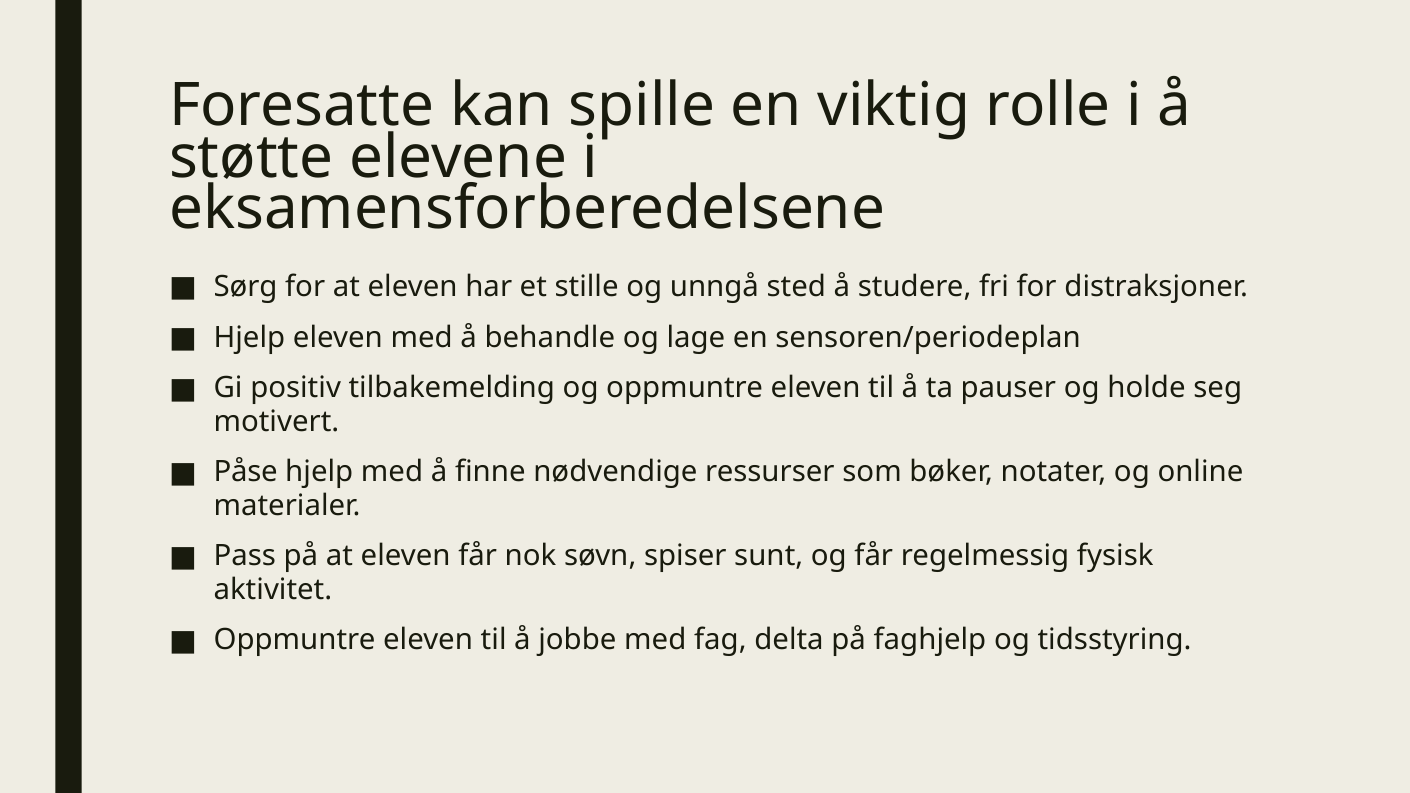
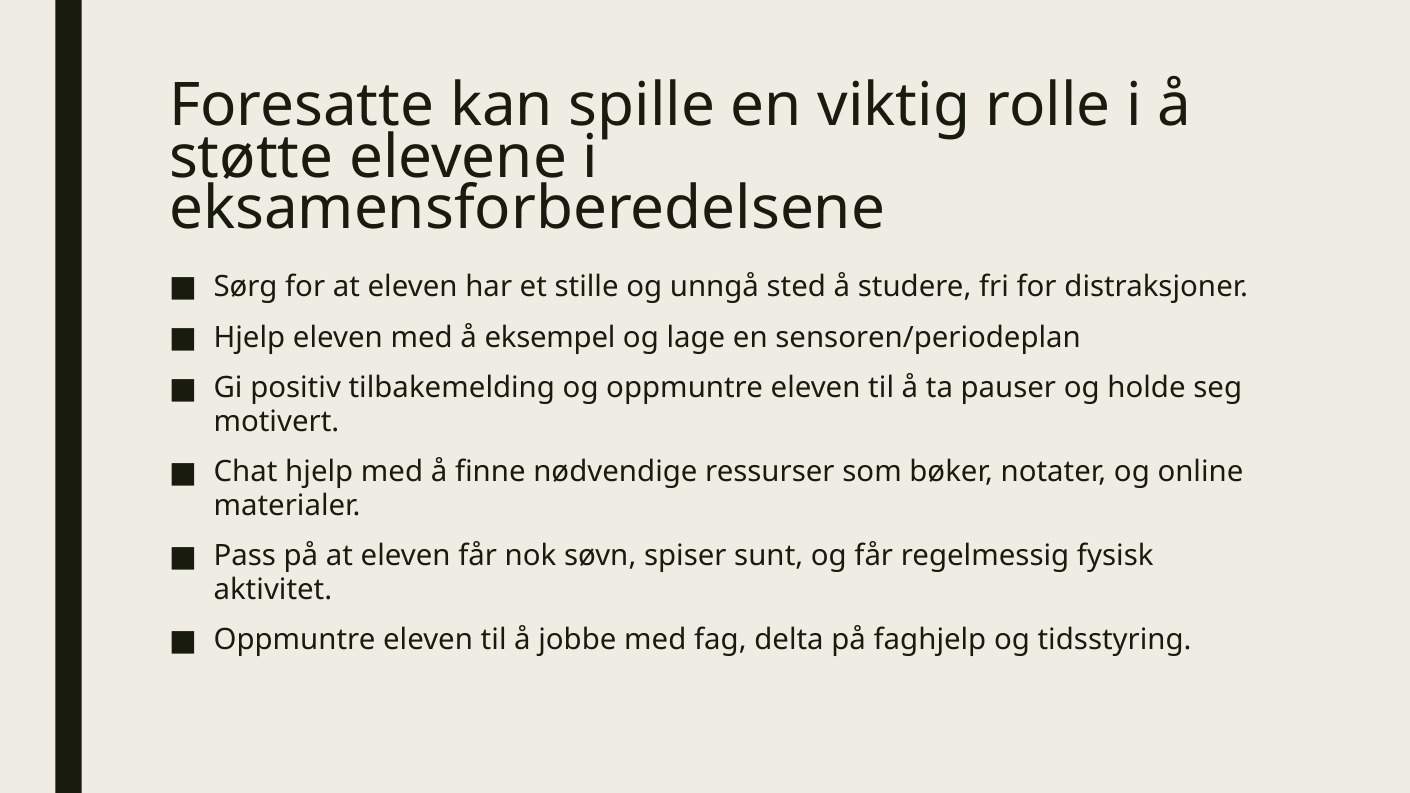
behandle: behandle -> eksempel (550, 337)
Påse: Påse -> Chat (246, 472)
